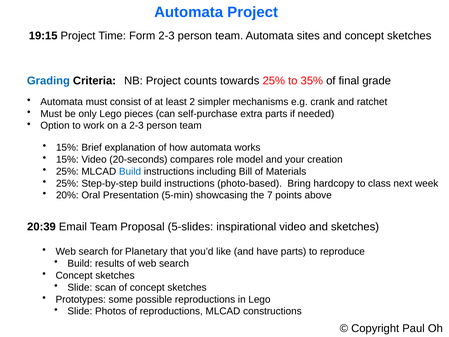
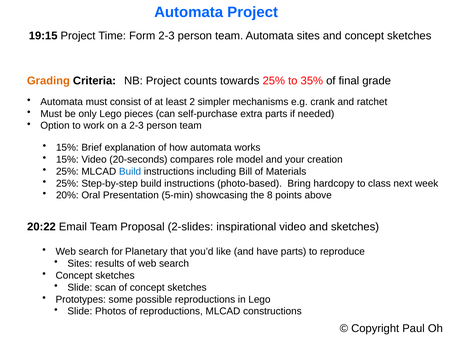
Grading colour: blue -> orange (48, 81)
7: 7 -> 8 (270, 195)
20:39: 20:39 -> 20:22 (41, 227)
5-slides: 5-slides -> 2-slides (190, 227)
Build: Build -> Sites (80, 263)
